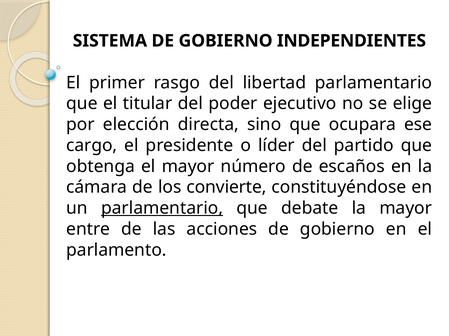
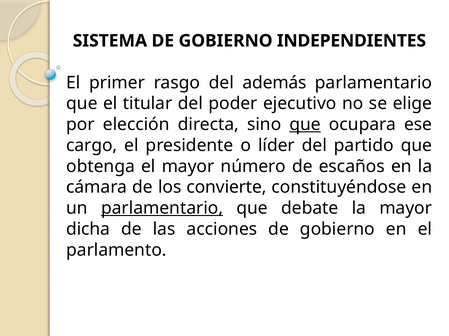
libertad: libertad -> además (274, 83)
que underline: none -> present (305, 125)
entre: entre -> dicha (88, 230)
